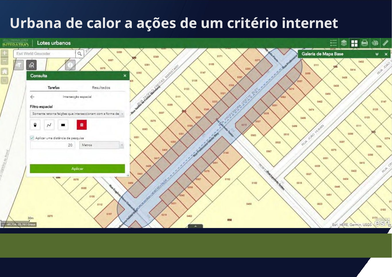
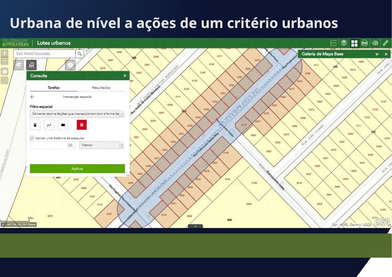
calor: calor -> nível (104, 23)
internet: internet -> urbanos (310, 23)
